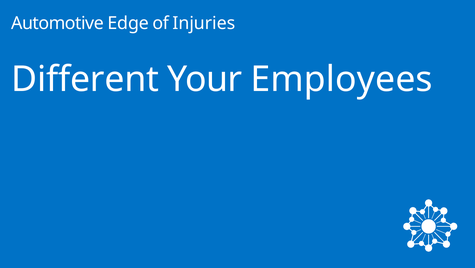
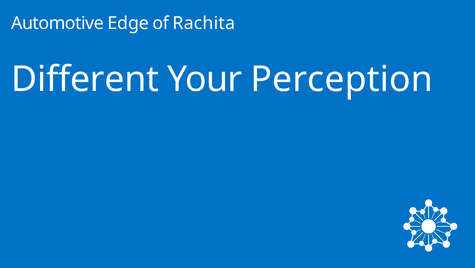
Injuries: Injuries -> Rachita (204, 23)
Employees: Employees -> Perception (342, 79)
